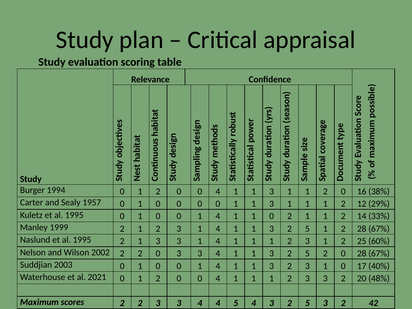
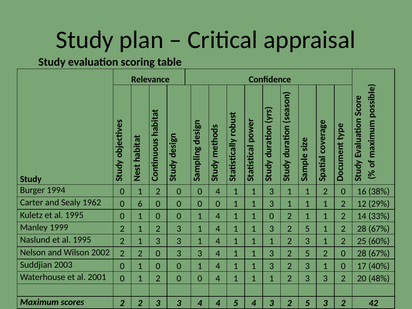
1957: 1957 -> 1962 (92, 203)
1: 1 -> 6 (140, 204)
2021: 2021 -> 2001 (97, 277)
